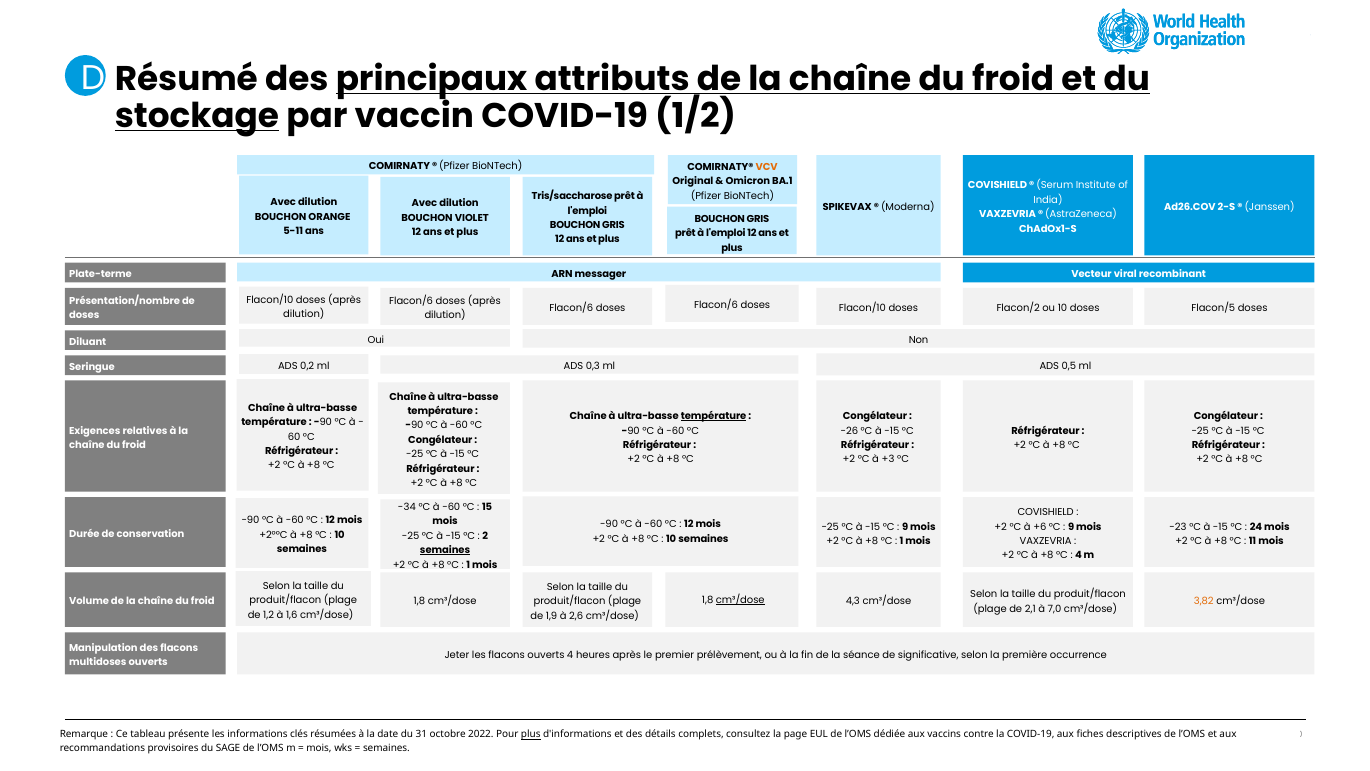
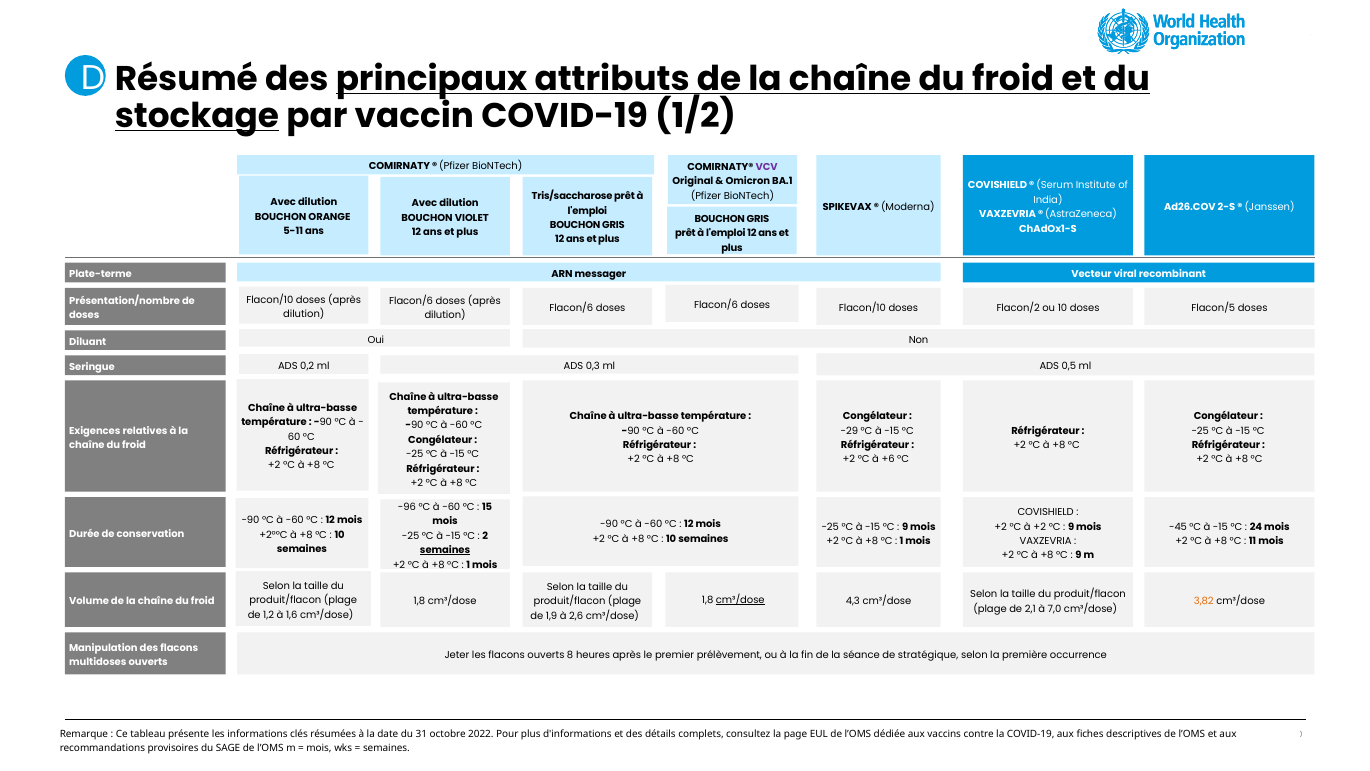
VCV colour: orange -> purple (767, 167)
température underline: present -> none (714, 416)
-26: -26 -> -29 (849, 431)
+3: +3 -> +6 (888, 459)
-34: -34 -> -96 (407, 507)
à +6: +6 -> +2 (1040, 527)
-23: -23 -> -45 (1178, 527)
4: 4 -> 9 (1078, 555)
ouverts 4: 4 -> 8 (570, 655)
significative: significative -> stratégique (928, 655)
plus underline: present -> none (531, 734)
